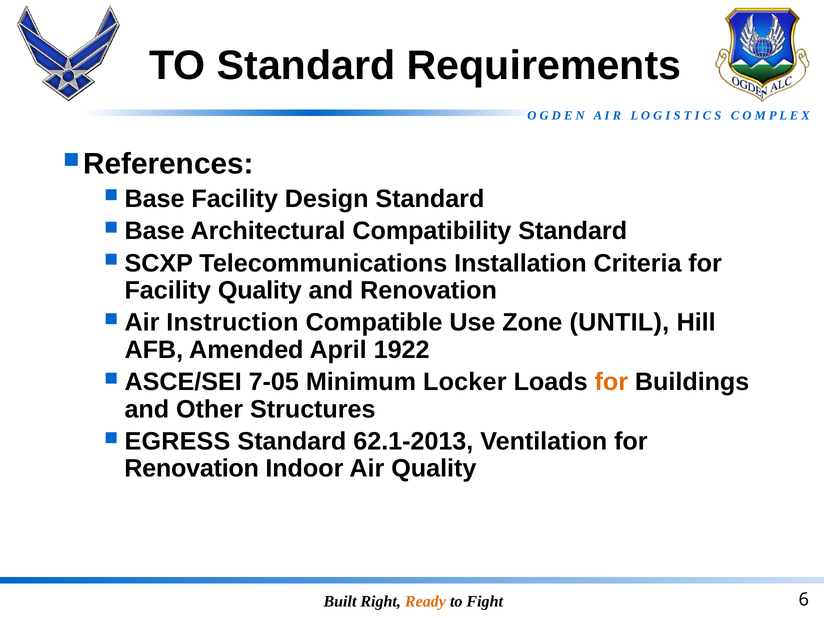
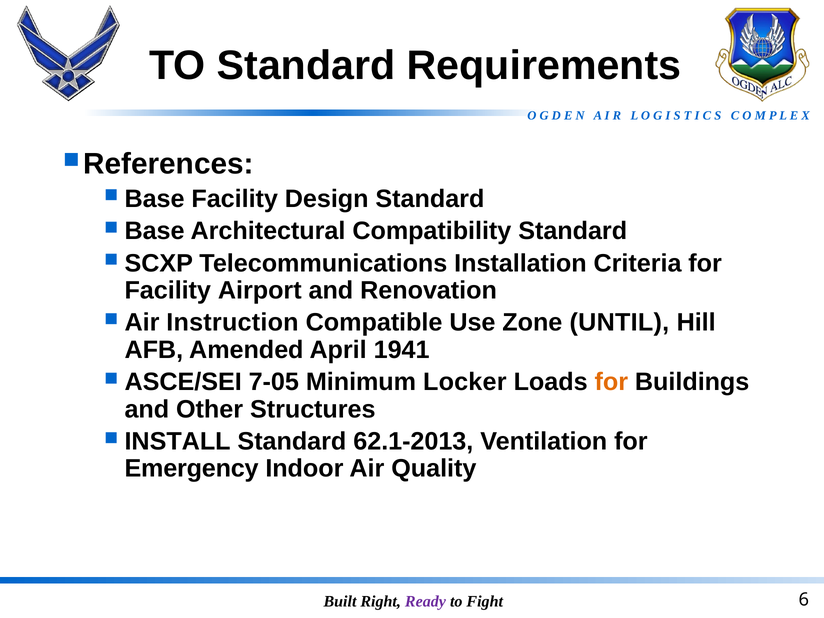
Facility Quality: Quality -> Airport (260, 290)
1922: 1922 -> 1941 (402, 350)
EGRESS: EGRESS -> INSTALL (178, 441)
Renovation: Renovation -> Emergency (192, 469)
Ready colour: orange -> purple (425, 601)
